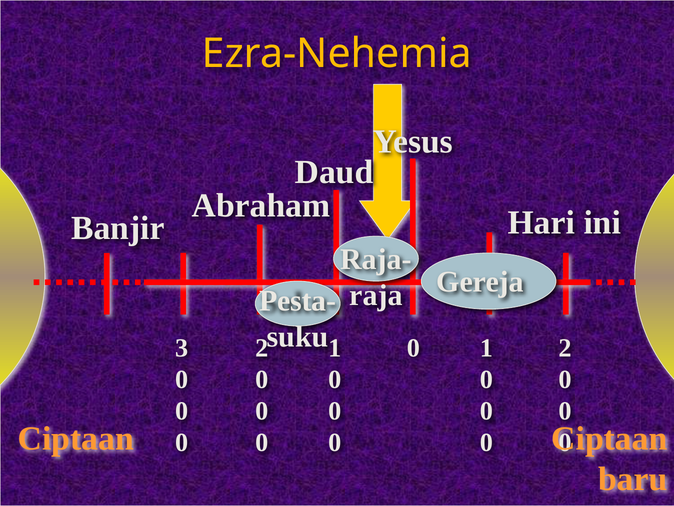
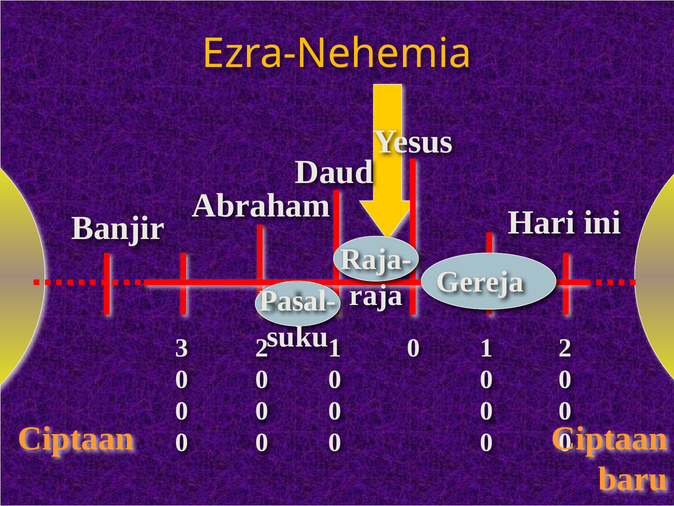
Pesta-: Pesta- -> Pasal- (298, 301)
